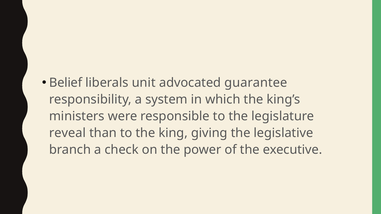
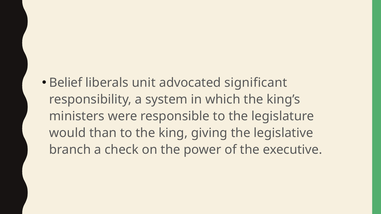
guarantee: guarantee -> significant (256, 83)
reveal: reveal -> would (68, 133)
